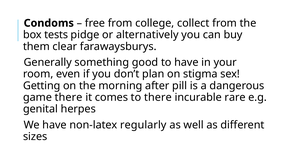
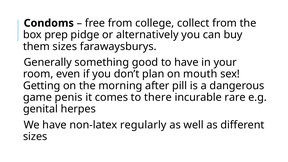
tests: tests -> prep (56, 35)
them clear: clear -> sizes (65, 46)
stigma: stigma -> mouth (200, 74)
game there: there -> penis (69, 97)
